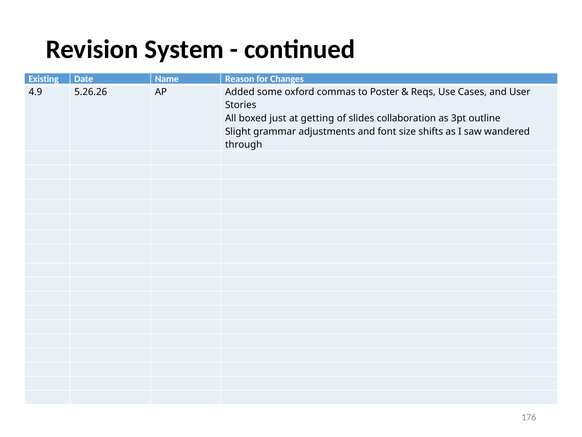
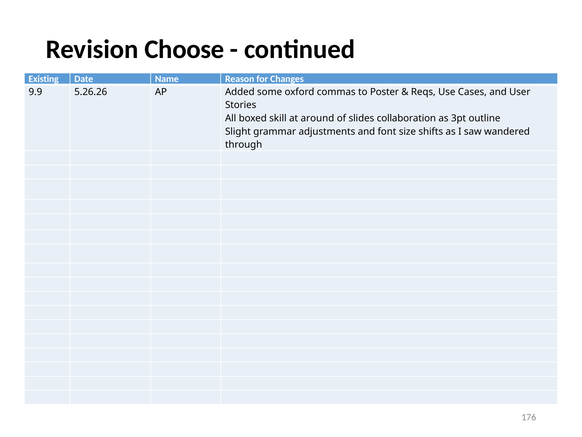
System: System -> Choose (184, 49)
4.9: 4.9 -> 9.9 (35, 92)
just: just -> skill (278, 118)
getting: getting -> around (317, 118)
